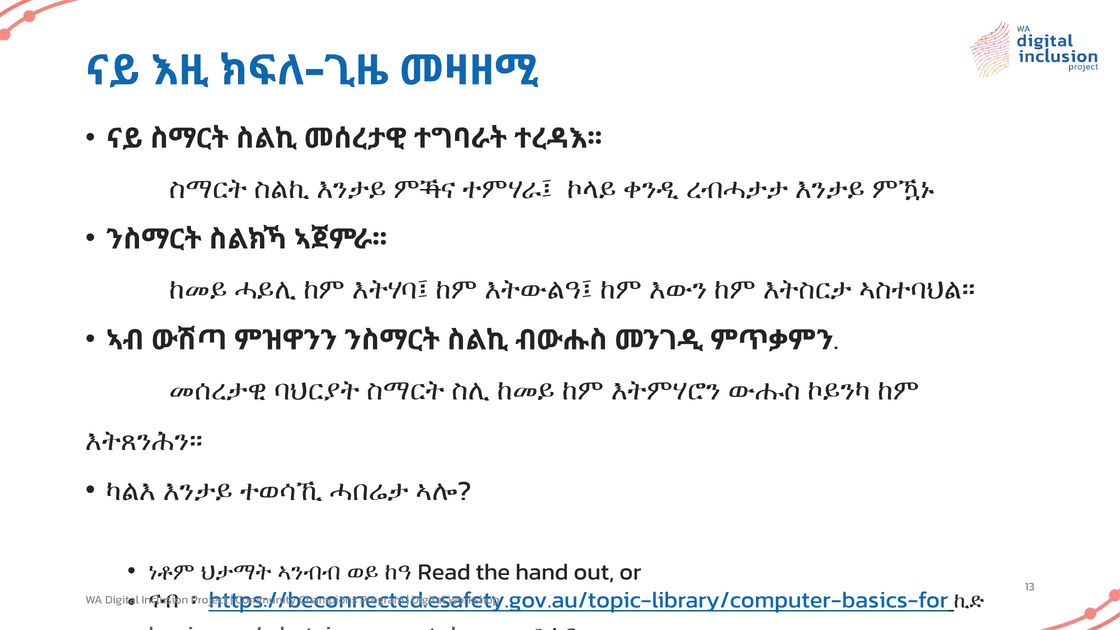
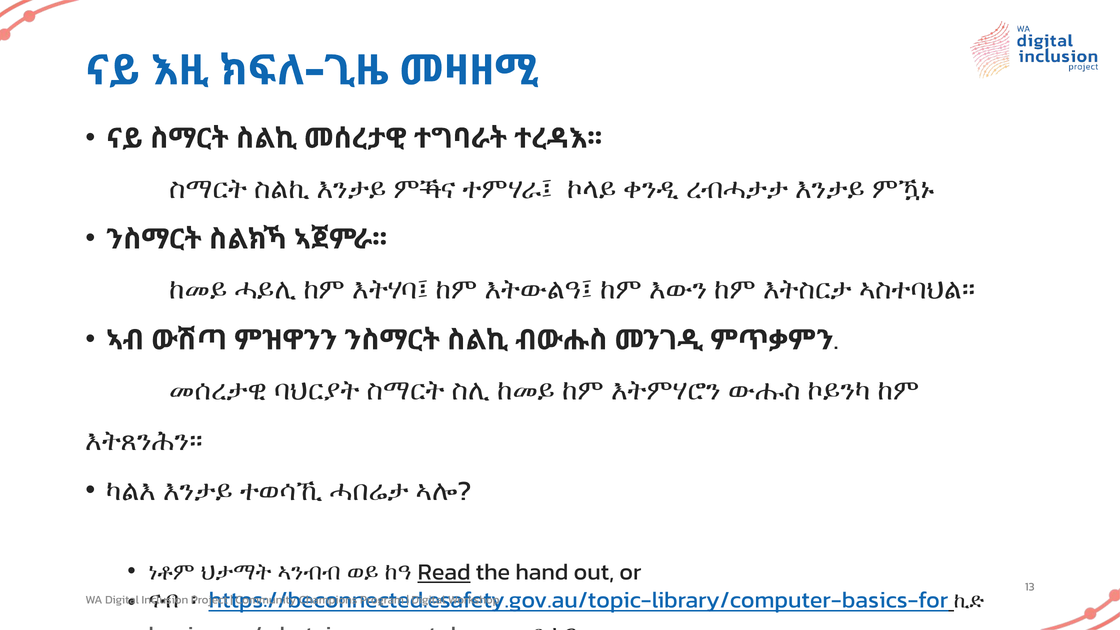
Read underline: none -> present (444, 572)
